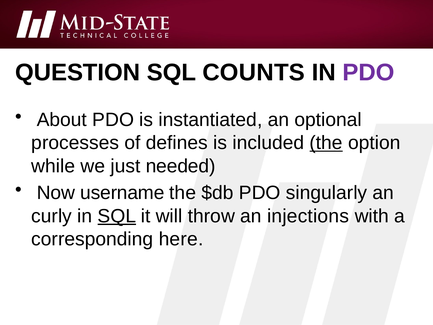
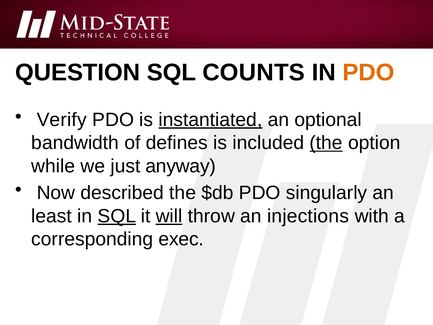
PDO colour: purple -> orange (368, 72)
About: About -> Verify (62, 120)
instantiated underline: none -> present (210, 120)
processes: processes -> bandwidth (75, 143)
needed: needed -> anyway (181, 166)
username: username -> described (122, 193)
curly: curly -> least (52, 216)
will underline: none -> present (169, 216)
here: here -> exec (181, 239)
